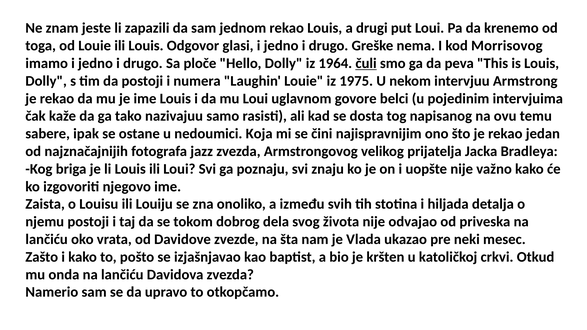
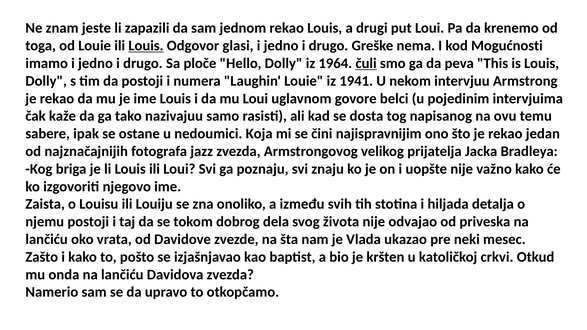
Louis underline: none -> present (146, 46)
Morrisovog: Morrisovog -> Mogućnosti (507, 46)
1975: 1975 -> 1941 (356, 81)
